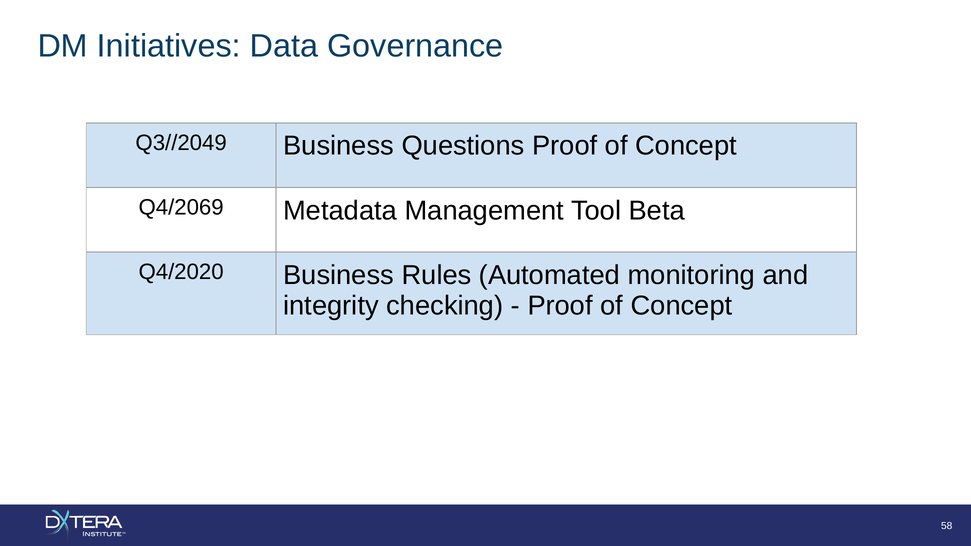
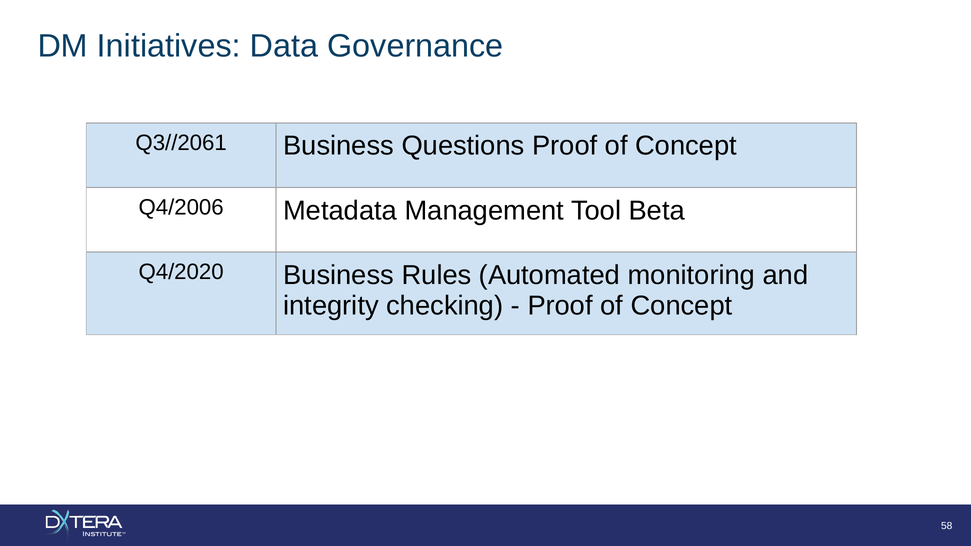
Q3//2049: Q3//2049 -> Q3//2061 (181, 143)
Q4/2069: Q4/2069 -> Q4/2006 (181, 208)
